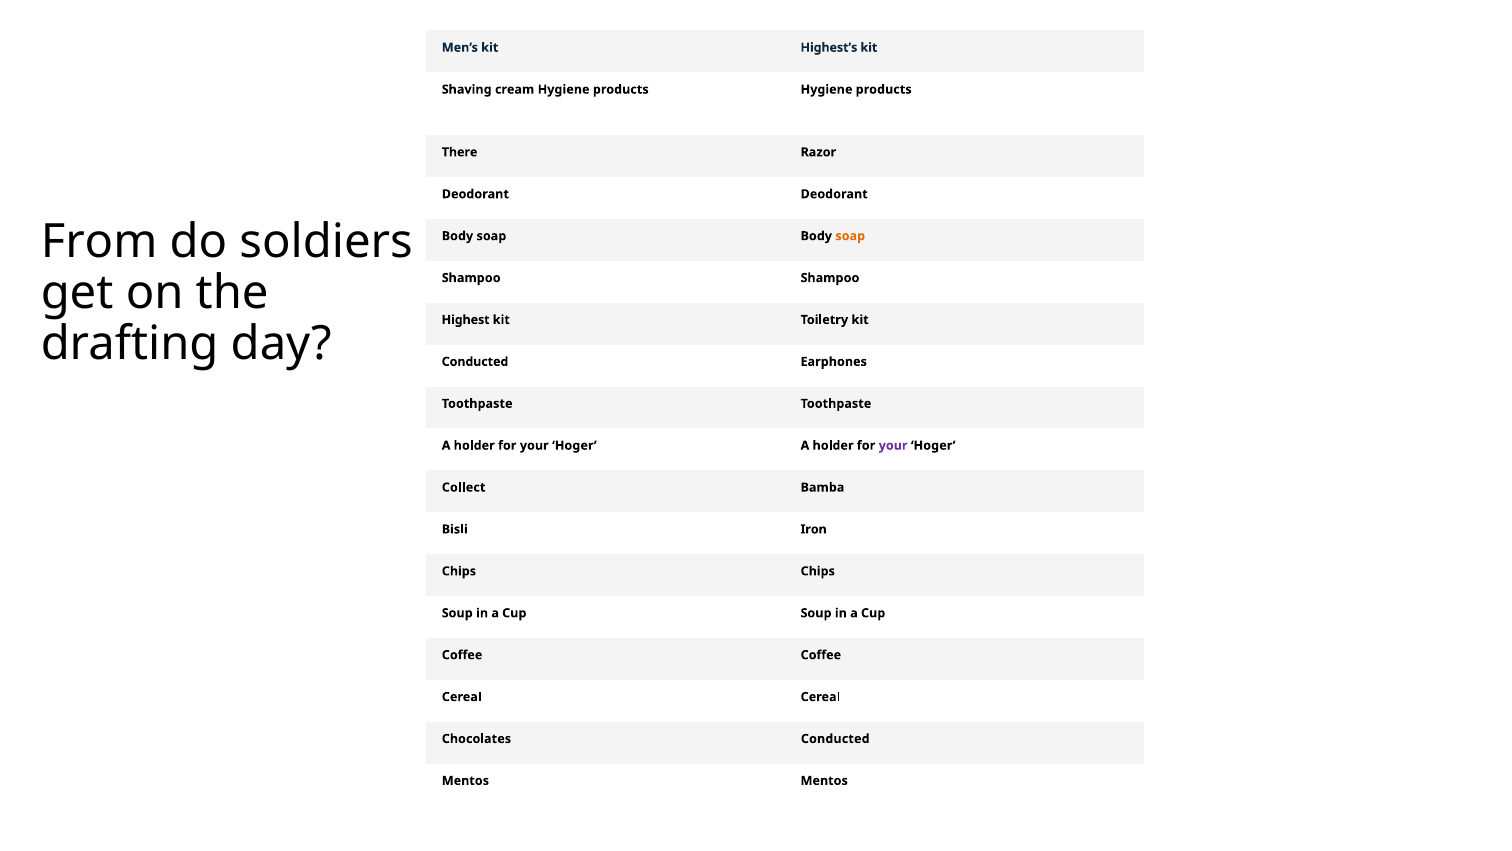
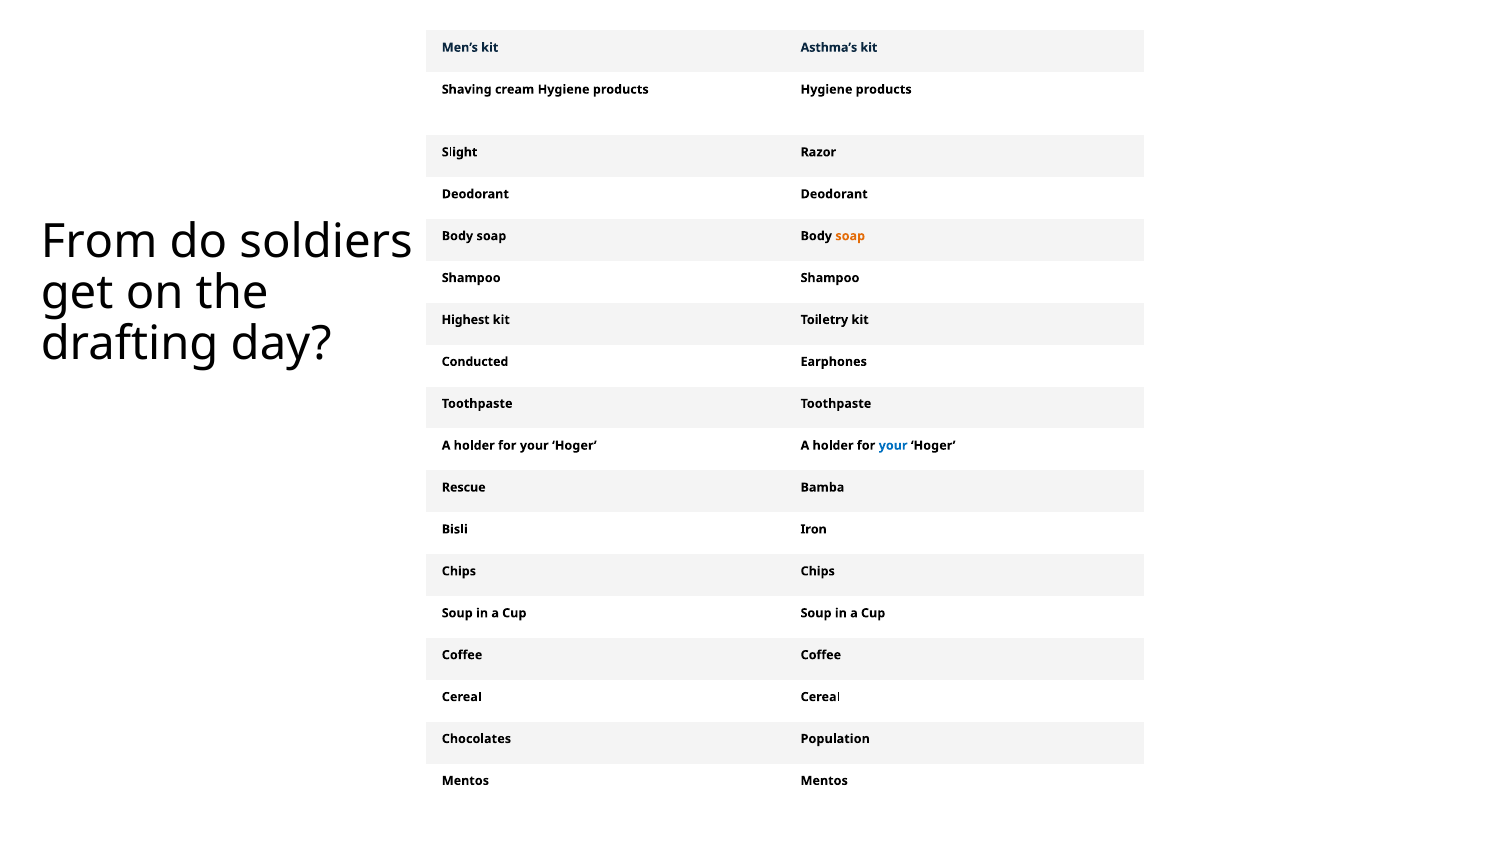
Highest’s: Highest’s -> Asthma’s (829, 48)
There: There -> Slight (460, 152)
your colour: purple -> blue (893, 445)
Collect: Collect -> Rescue (464, 487)
Chocolates Conducted: Conducted -> Population (835, 738)
